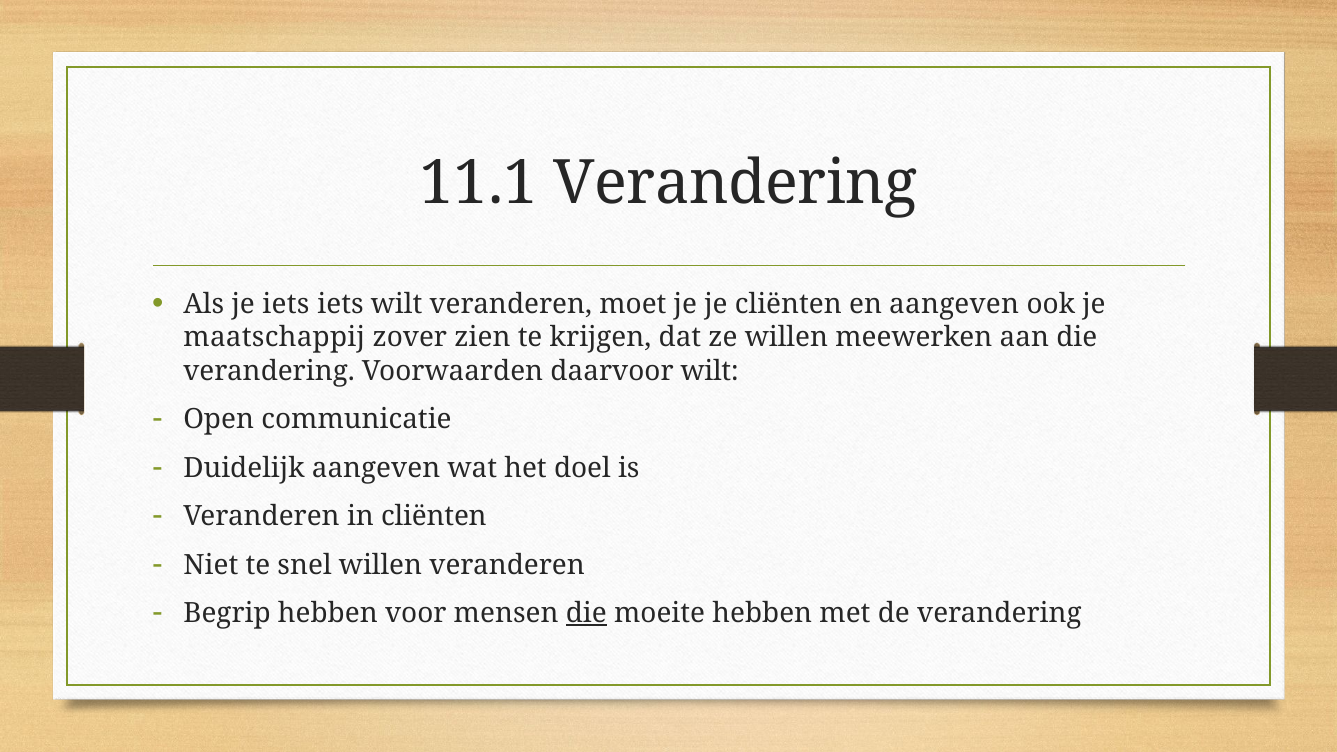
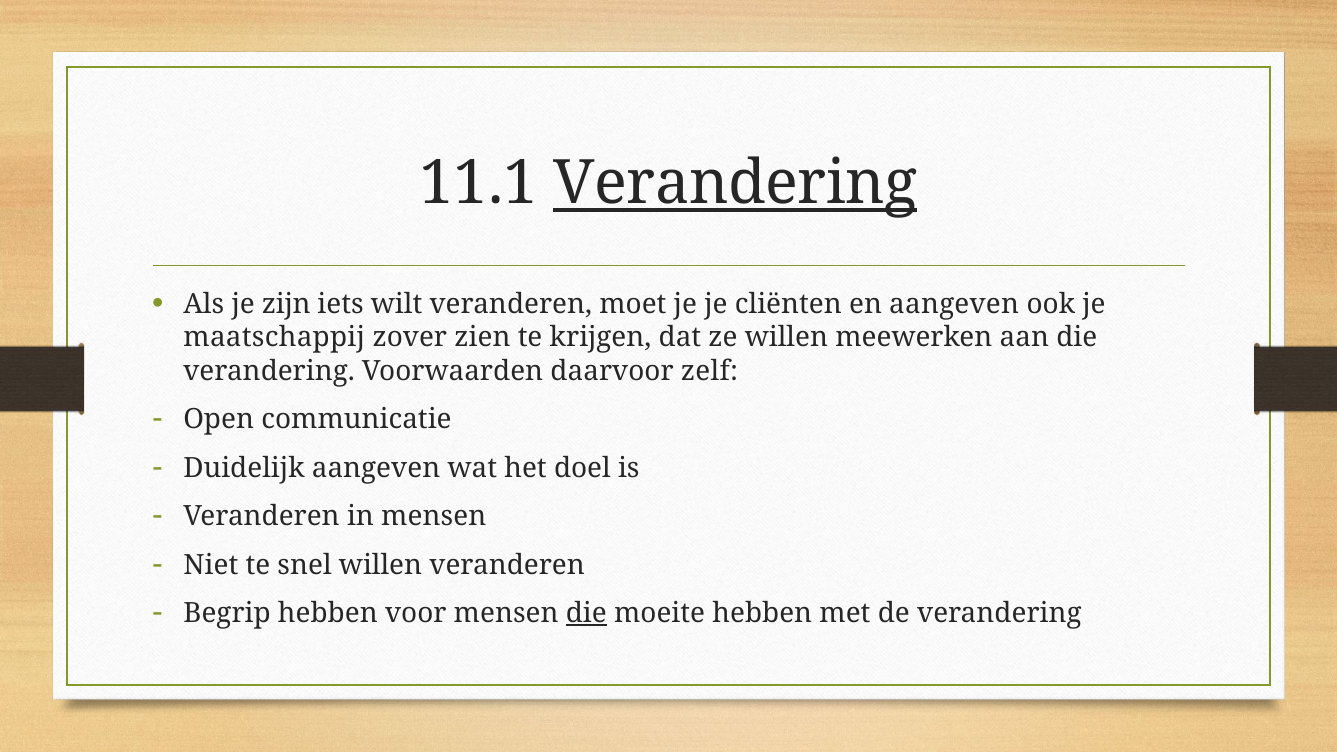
Verandering underline: none -> present (735, 183)
je iets: iets -> zijn (286, 304)
daarvoor wilt: wilt -> zelf (709, 371)
in cliënten: cliënten -> mensen (434, 516)
